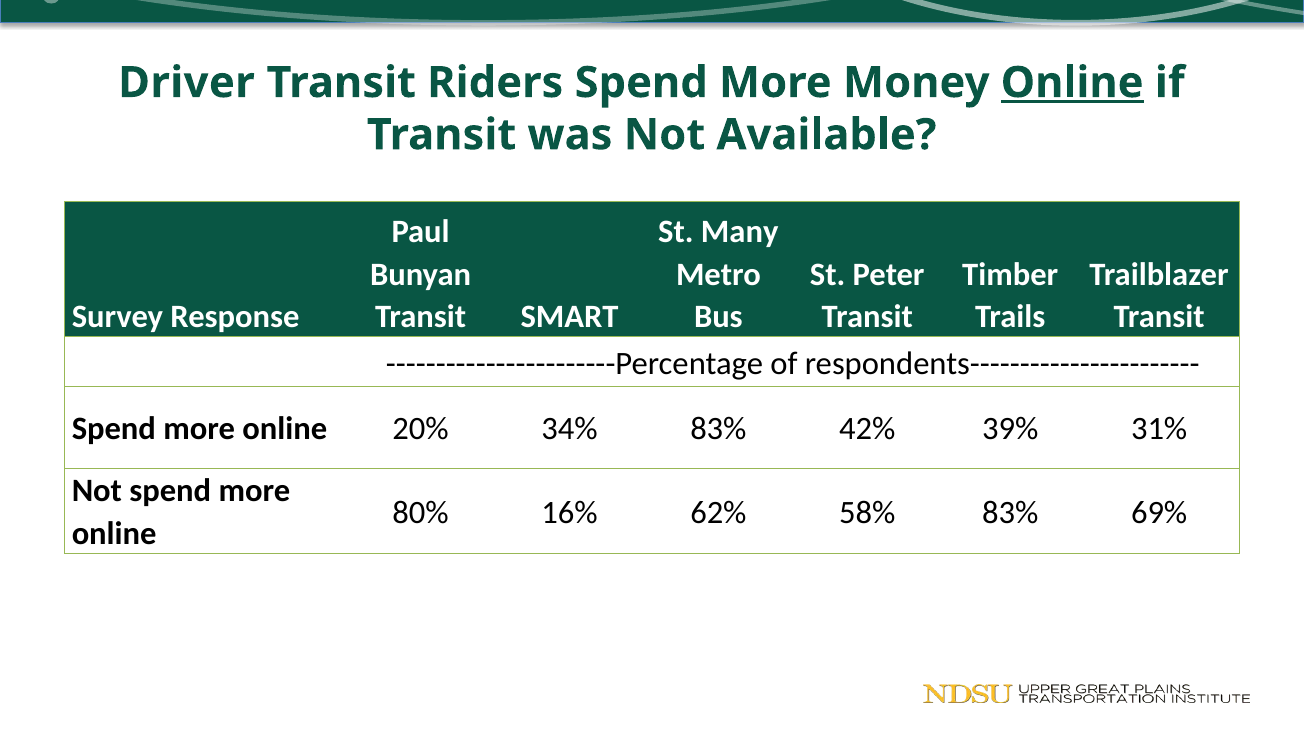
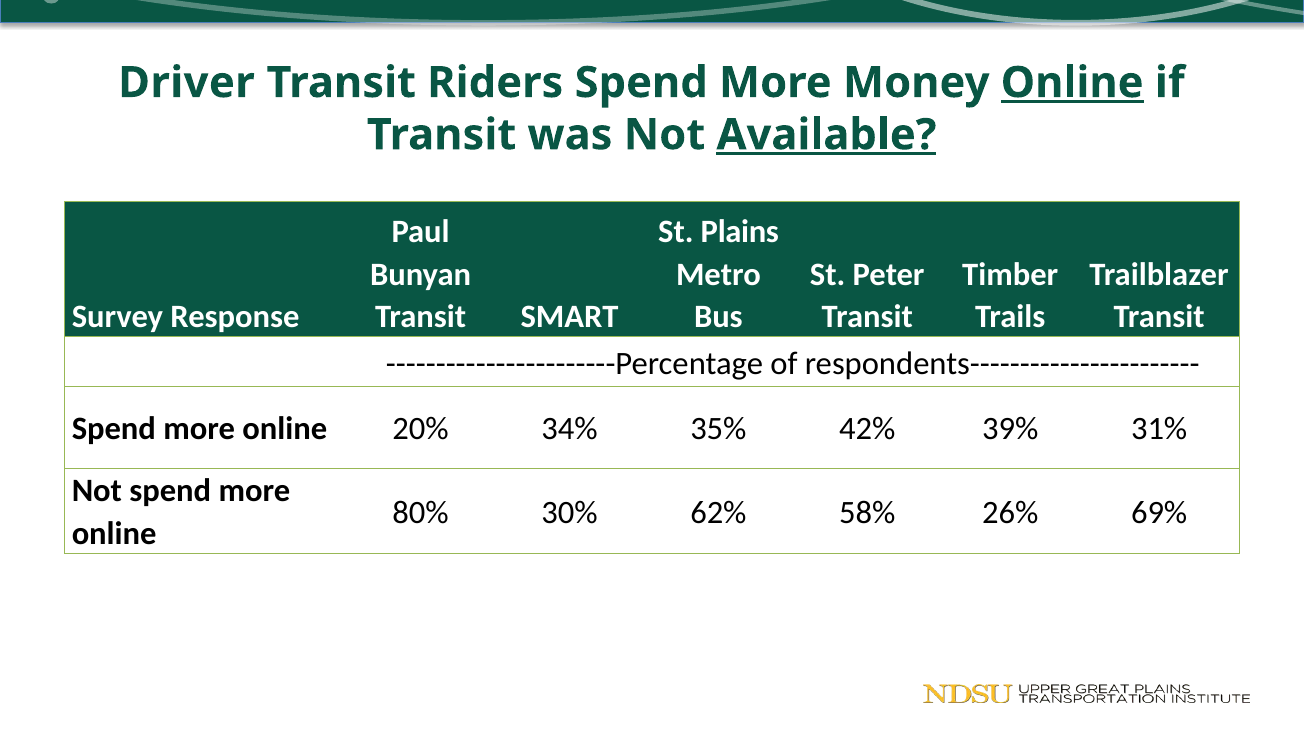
Available underline: none -> present (826, 135)
Many: Many -> Plains (740, 232)
34% 83%: 83% -> 35% (718, 429)
16%: 16% -> 30% (569, 513)
58% 83%: 83% -> 26% (1010, 513)
